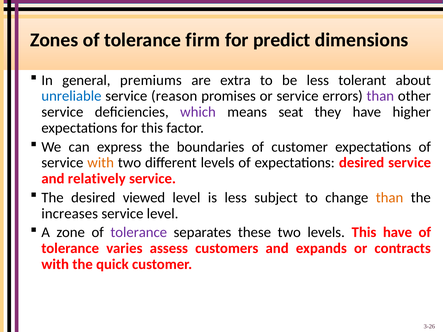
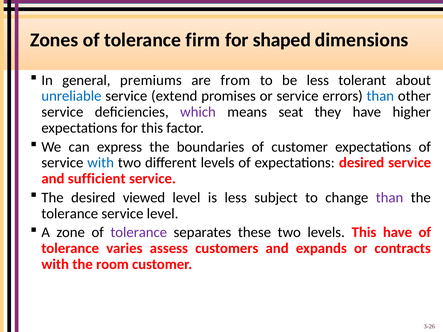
predict: predict -> shaped (282, 40)
extra: extra -> from (235, 80)
reason: reason -> extend (174, 96)
than colour: purple -> blue (380, 96)
with colour: orange -> blue (101, 163)
relatively: relatively -> sufficient (97, 179)
than colour: orange -> purple (390, 198)
increases: increases -> tolerance (70, 214)
quick: quick -> room (112, 264)
